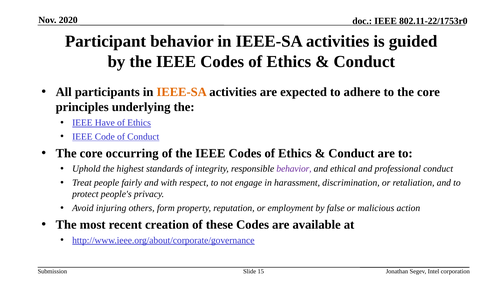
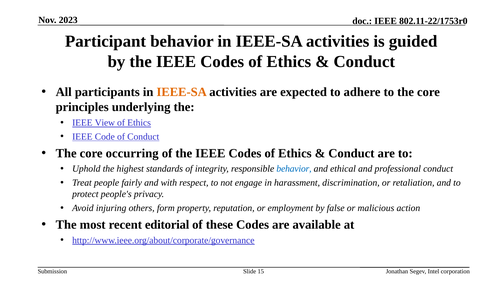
2020: 2020 -> 2023 (68, 20)
Have: Have -> View (105, 123)
behavior colour: purple -> blue (294, 169)
creation: creation -> editorial (167, 225)
